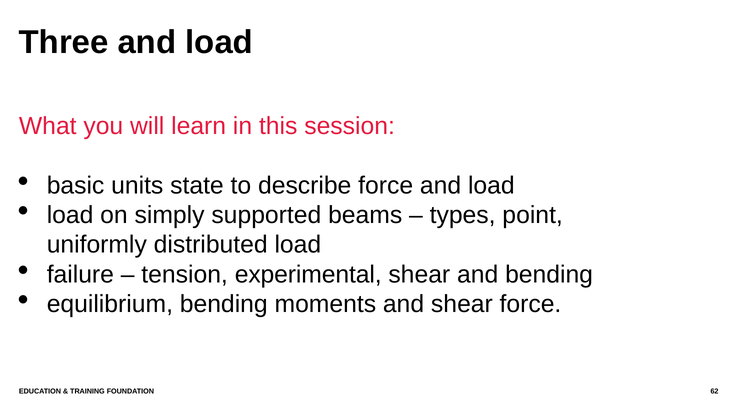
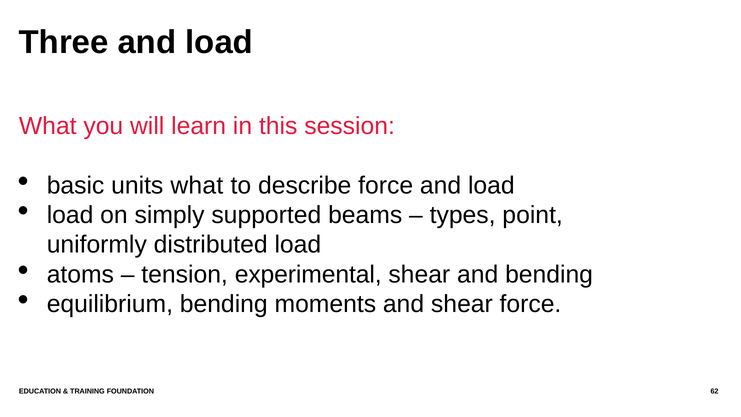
units state: state -> what (197, 185)
failure: failure -> atoms (80, 274)
